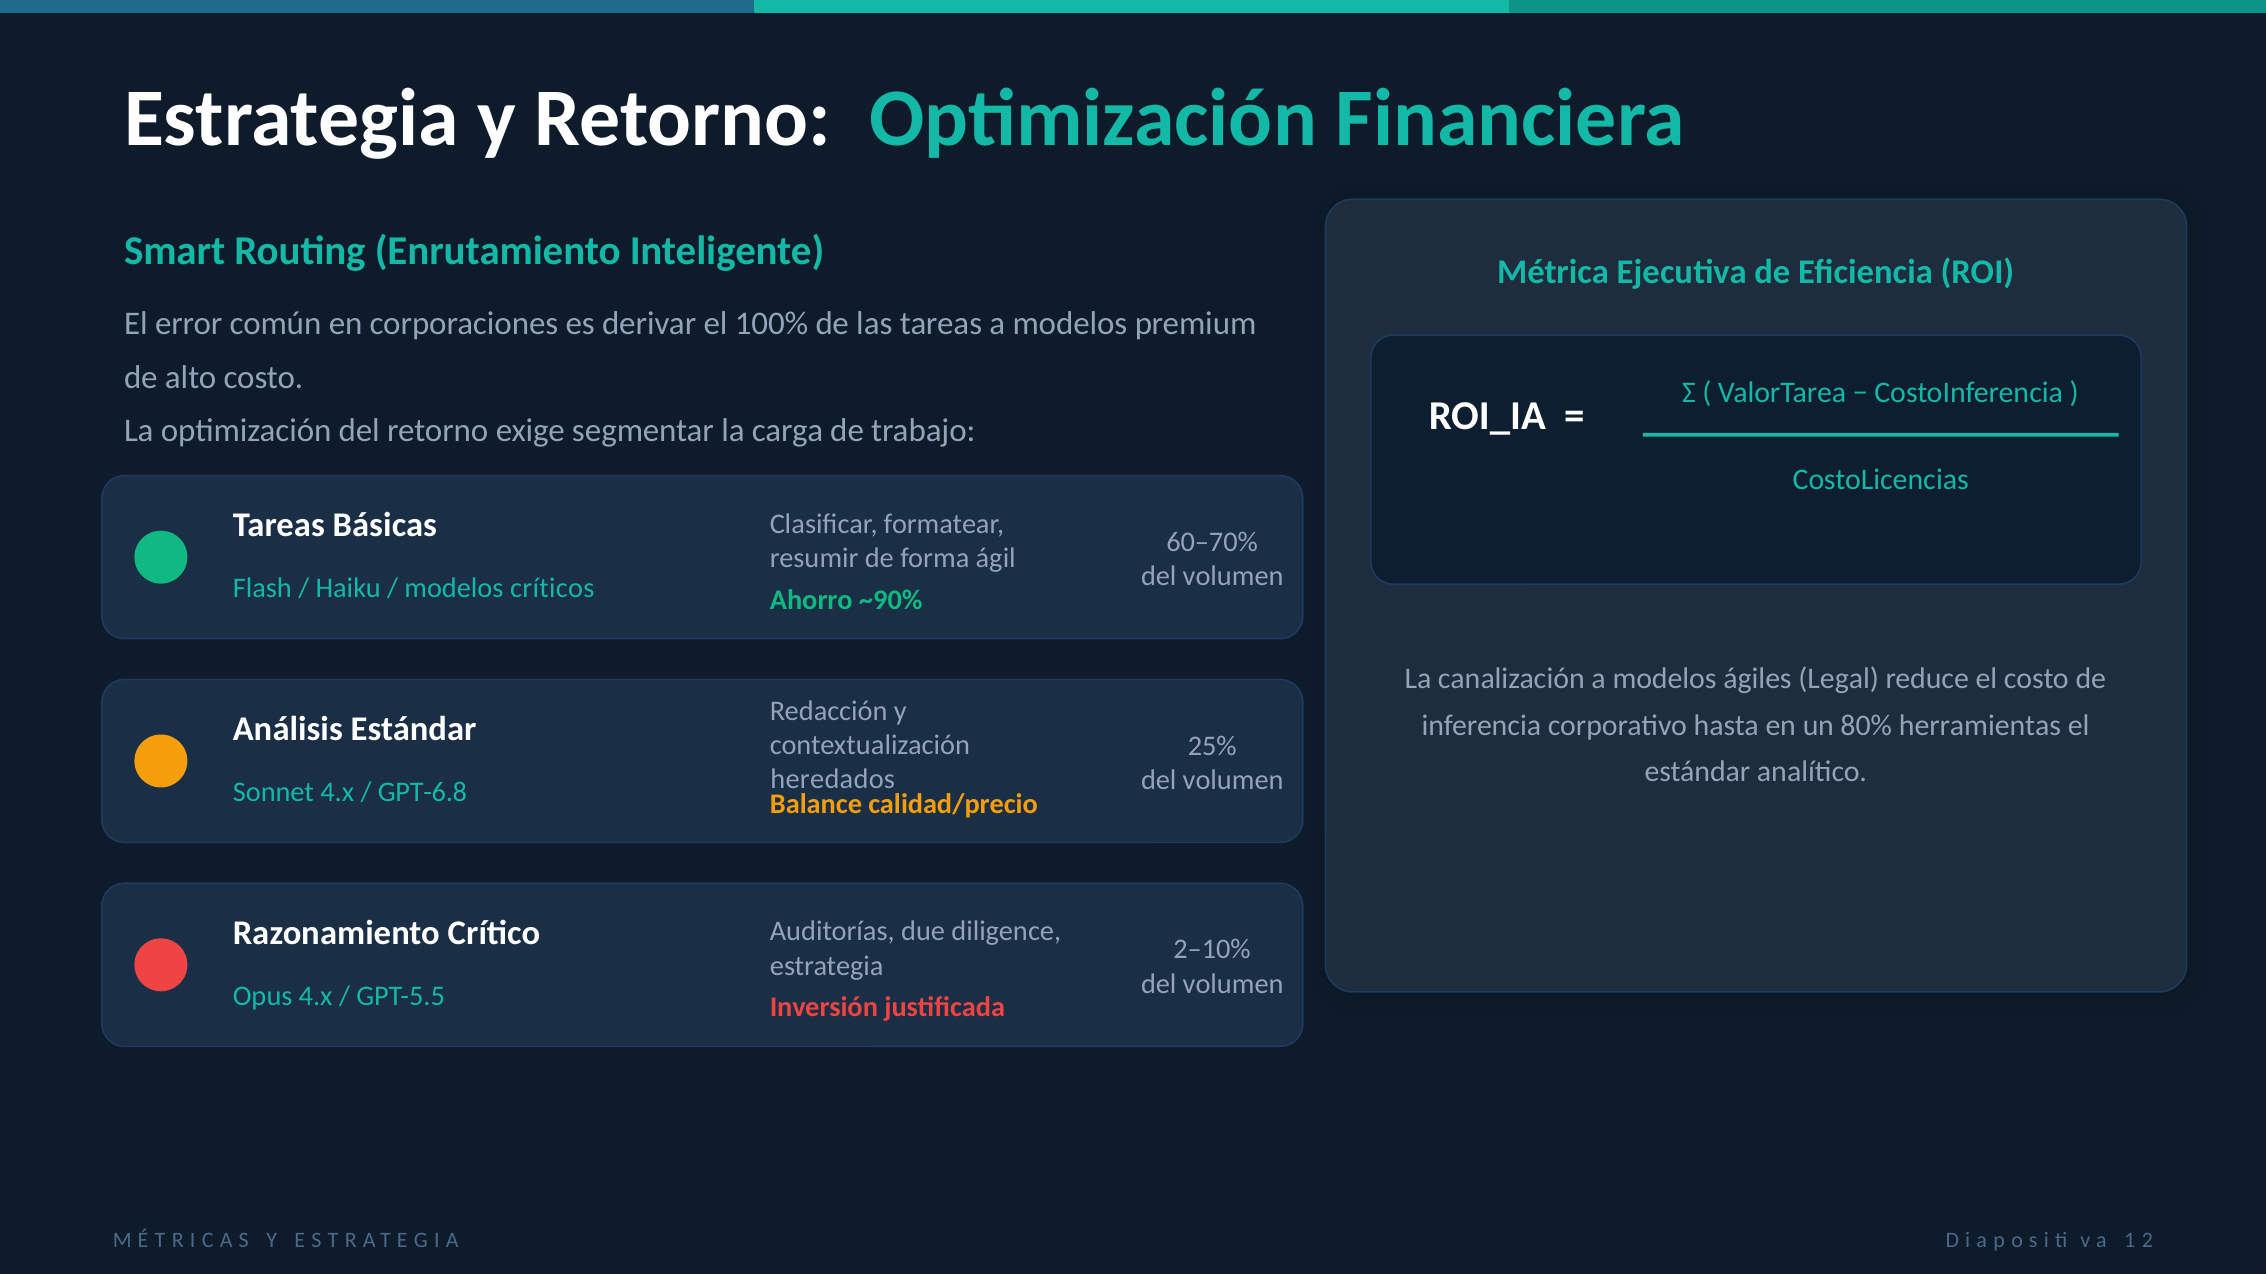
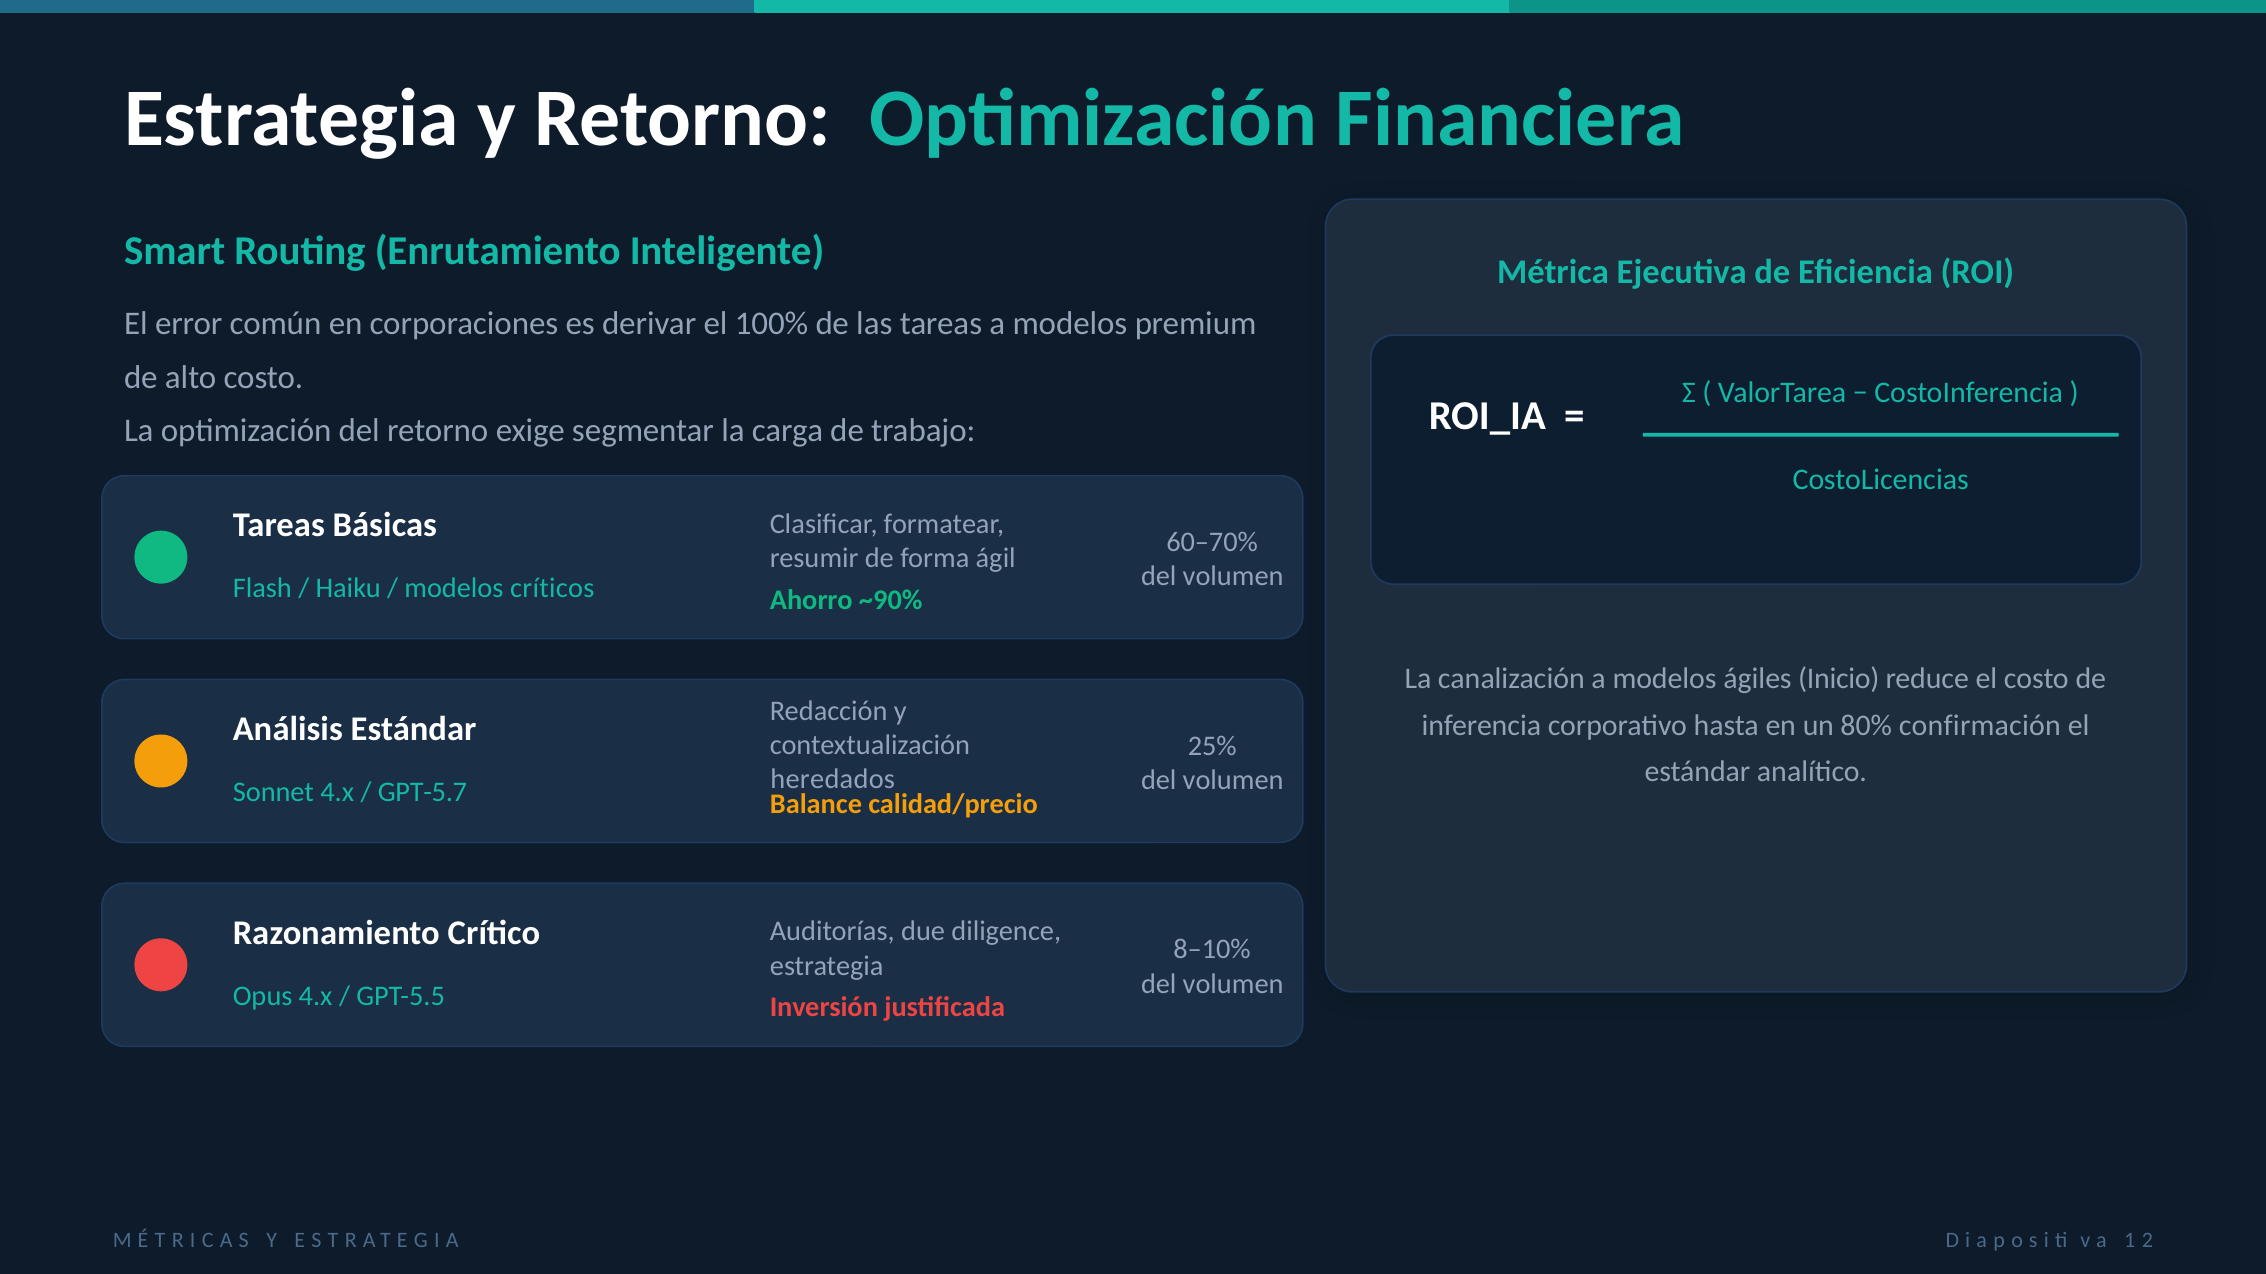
Legal: Legal -> Inicio (1839, 679)
herramientas: herramientas -> confirmación (1980, 726)
GPT-6.8: GPT-6.8 -> GPT-5.7 (422, 793)
2–10%: 2–10% -> 8–10% (1212, 950)
